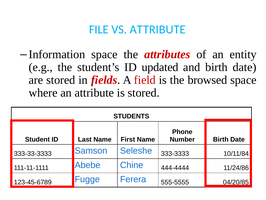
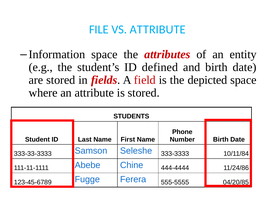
updated: updated -> defined (160, 67)
browsed: browsed -> depicted (207, 80)
